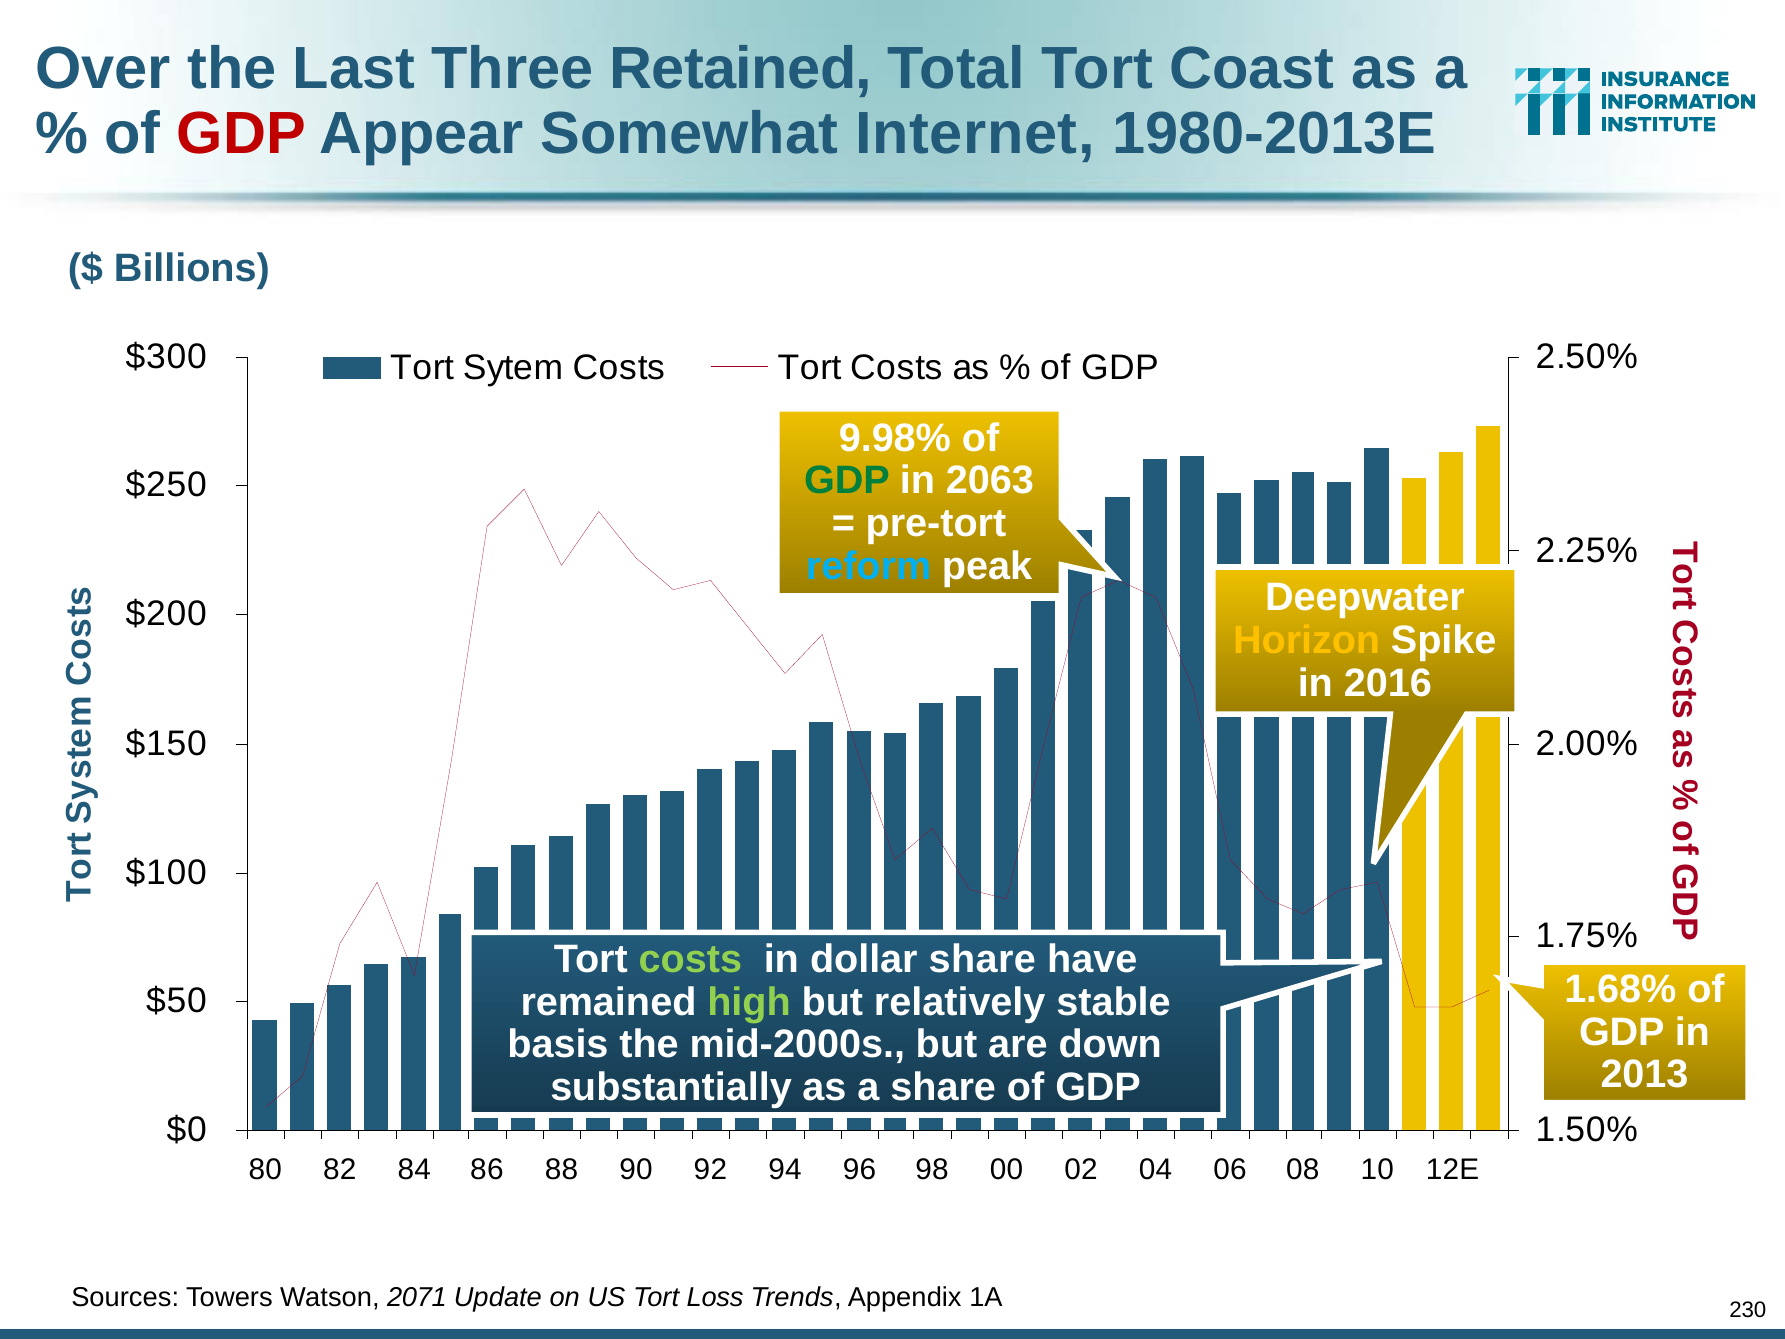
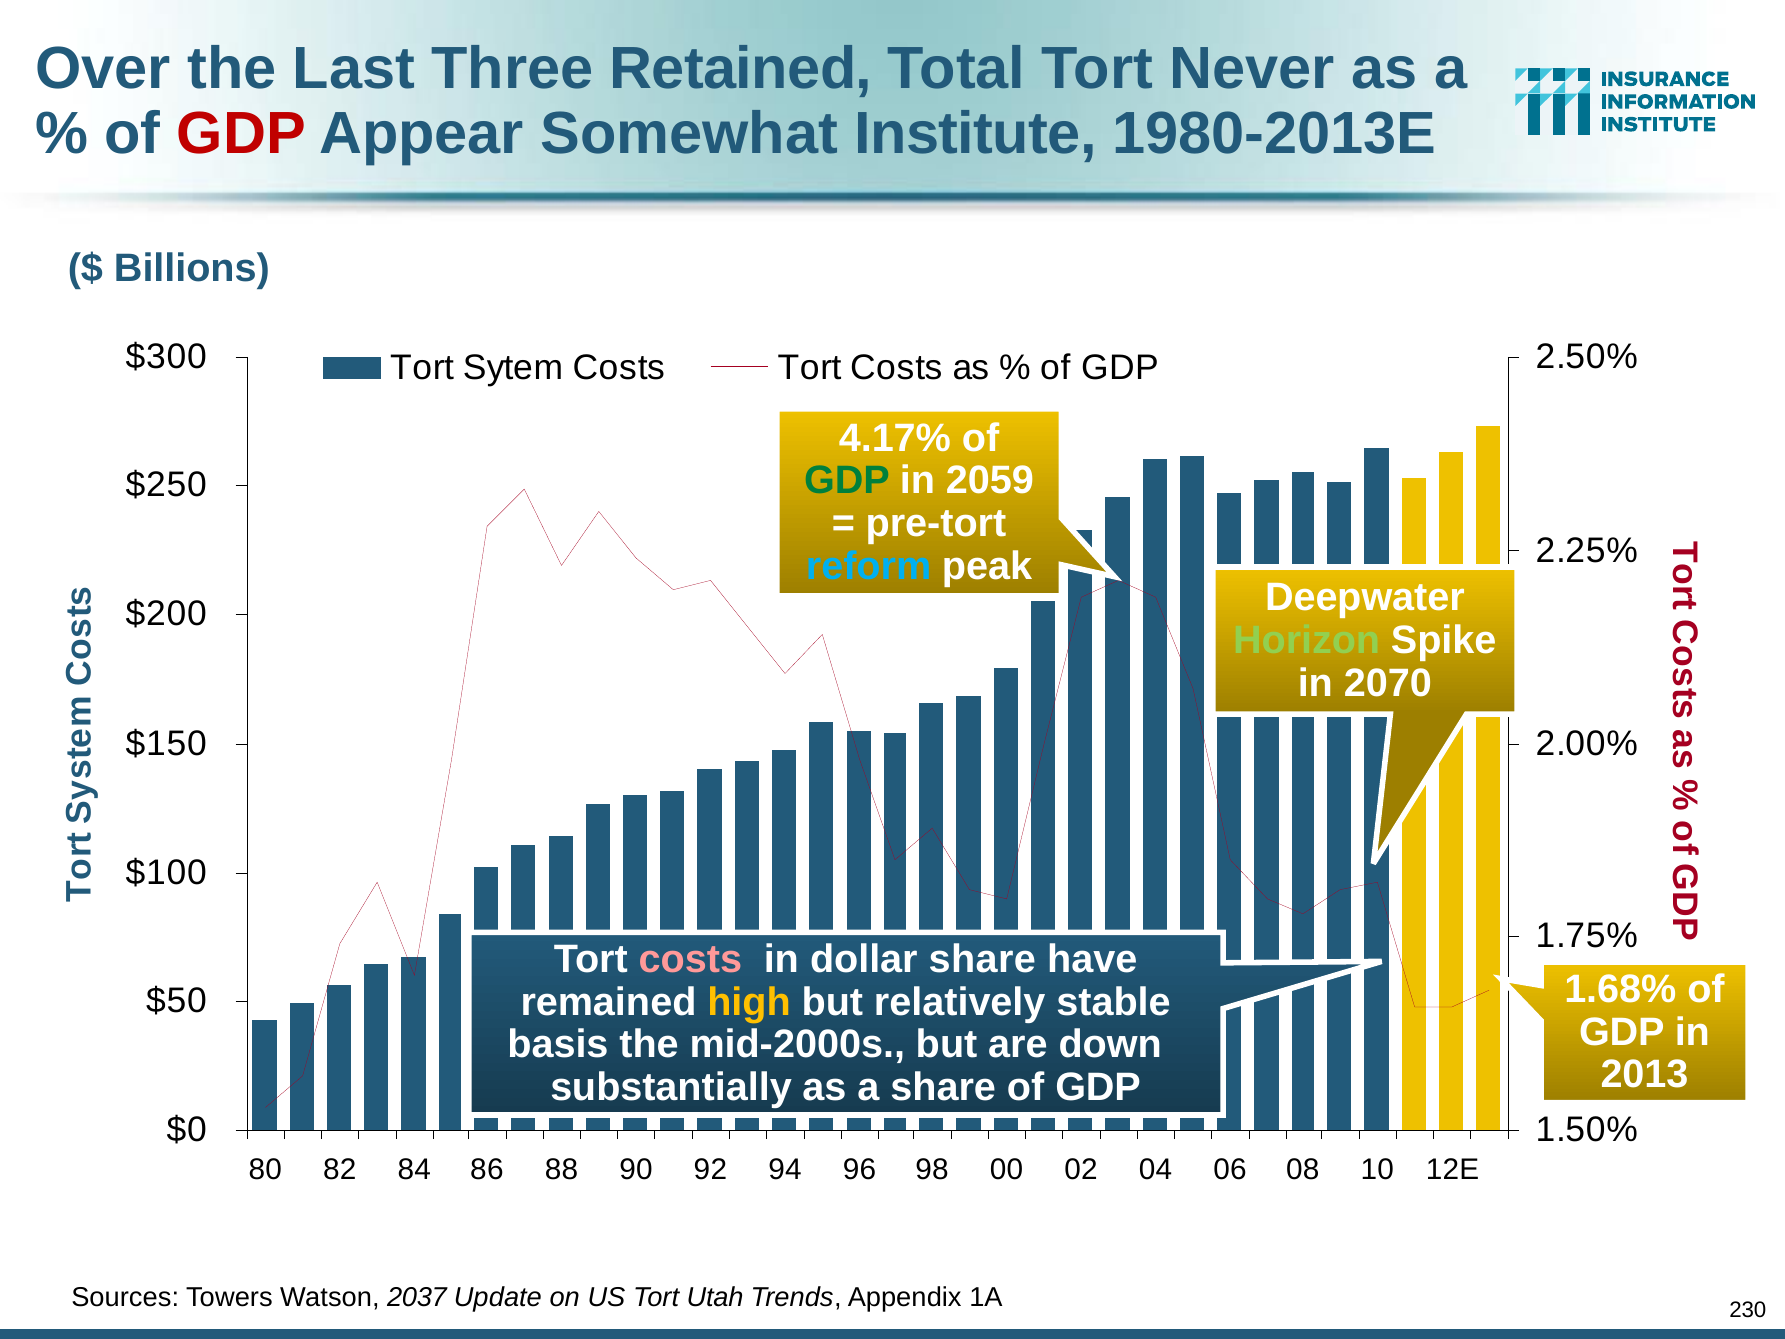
Coast: Coast -> Never (1252, 69)
Internet: Internet -> Institute (976, 133)
9.98%: 9.98% -> 4.17% (895, 438)
2063: 2063 -> 2059 (990, 481)
Horizon colour: yellow -> light green (1307, 640)
2016: 2016 -> 2070 (1388, 683)
costs colour: light green -> pink (690, 959)
high colour: light green -> yellow (749, 1002)
2071: 2071 -> 2037 (417, 1297)
Loss: Loss -> Utah (715, 1297)
